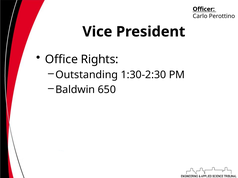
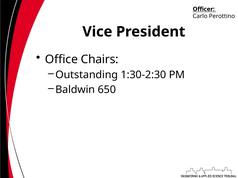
Rights: Rights -> Chairs (100, 60)
